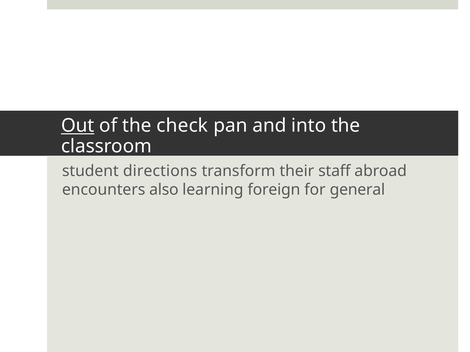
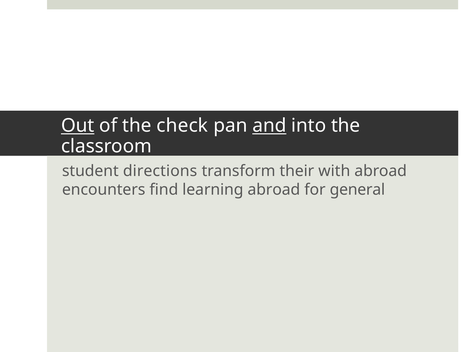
and underline: none -> present (269, 126)
staff: staff -> with (334, 171)
also: also -> find (164, 190)
learning foreign: foreign -> abroad (274, 190)
